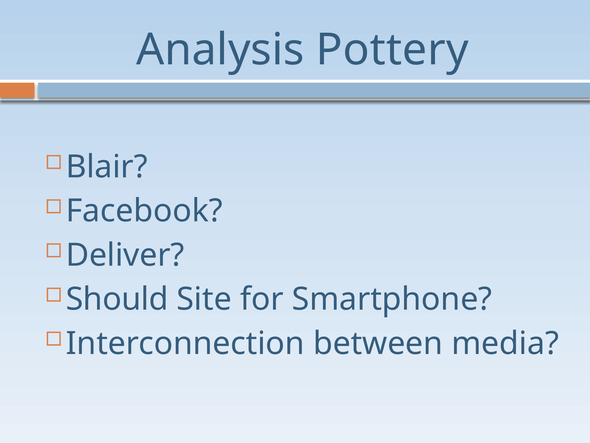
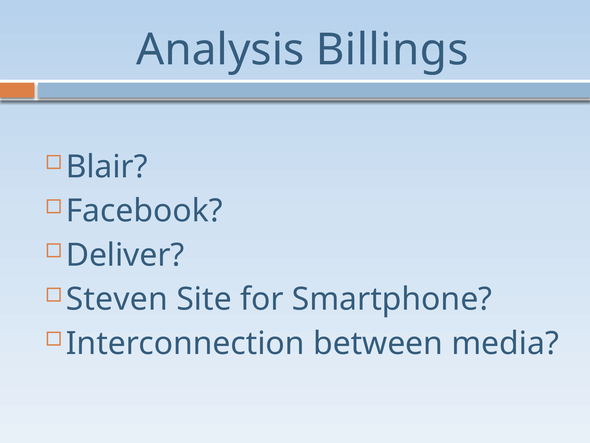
Pottery: Pottery -> Billings (392, 50)
Should: Should -> Steven (117, 299)
